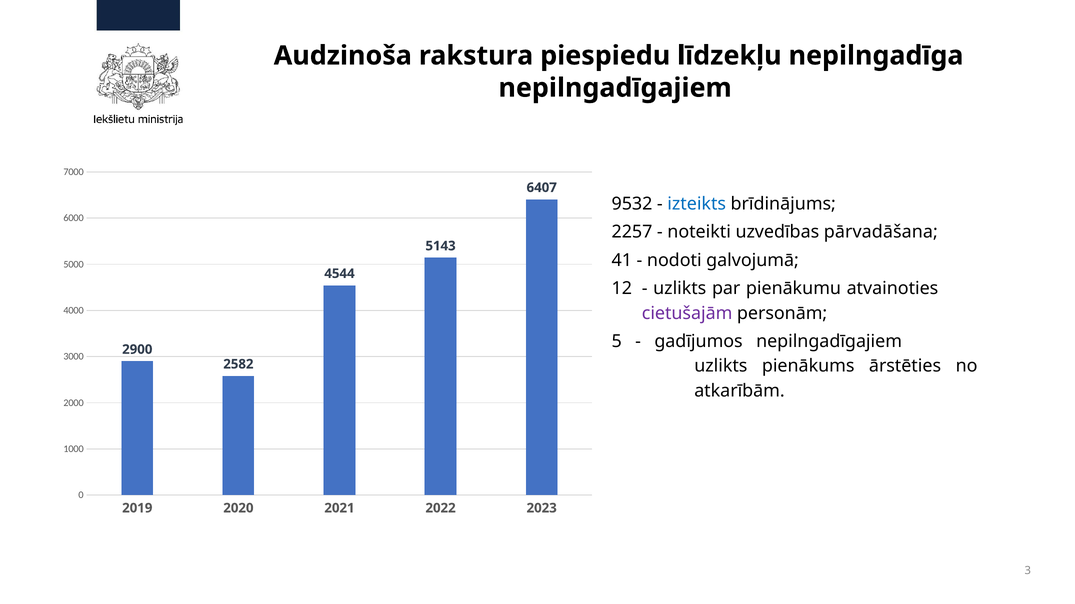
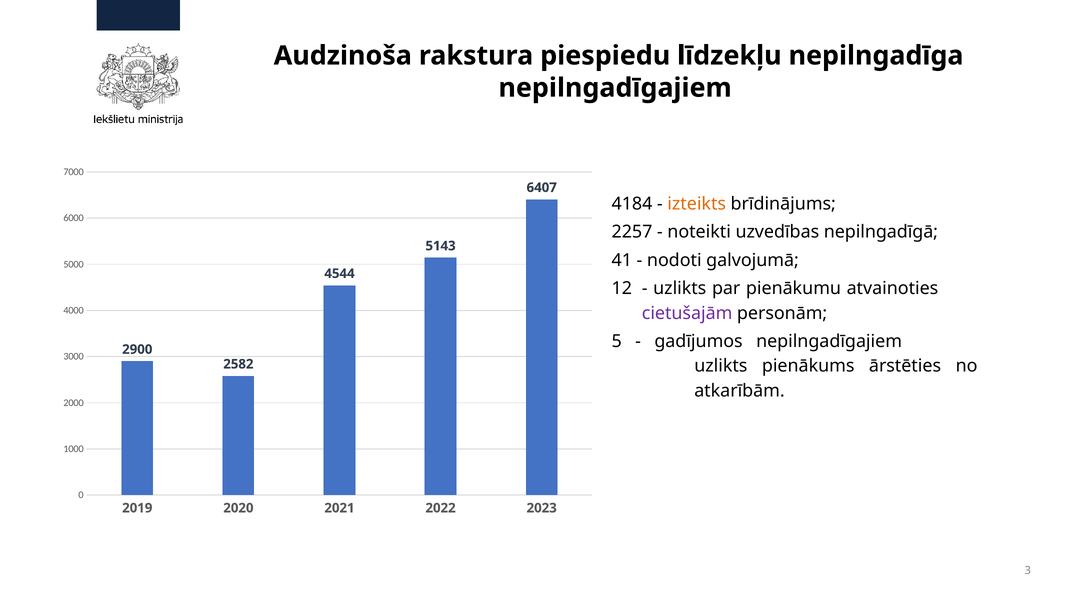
9532: 9532 -> 4184 (632, 204)
izteikts colour: blue -> orange (697, 204)
pārvadāšana: pārvadāšana -> nepilngadīgā (881, 232)
